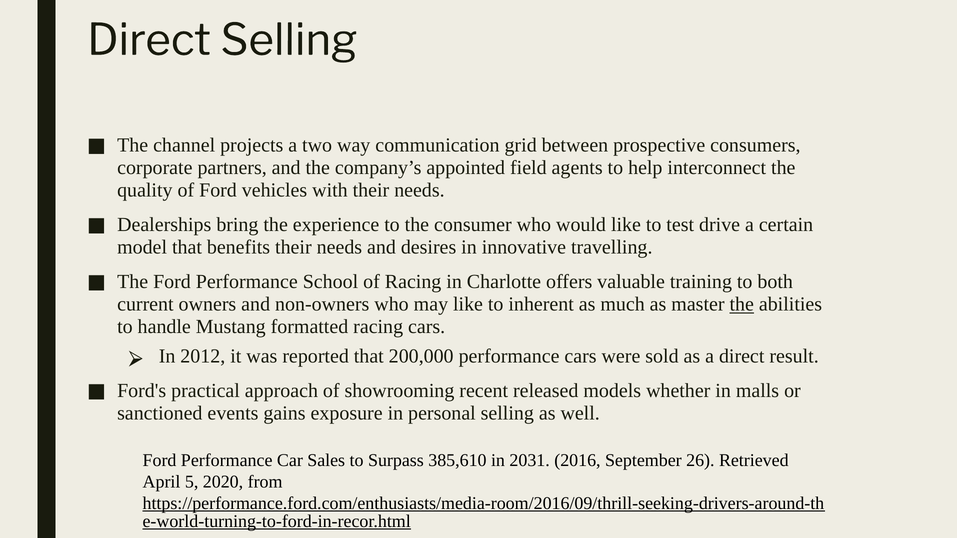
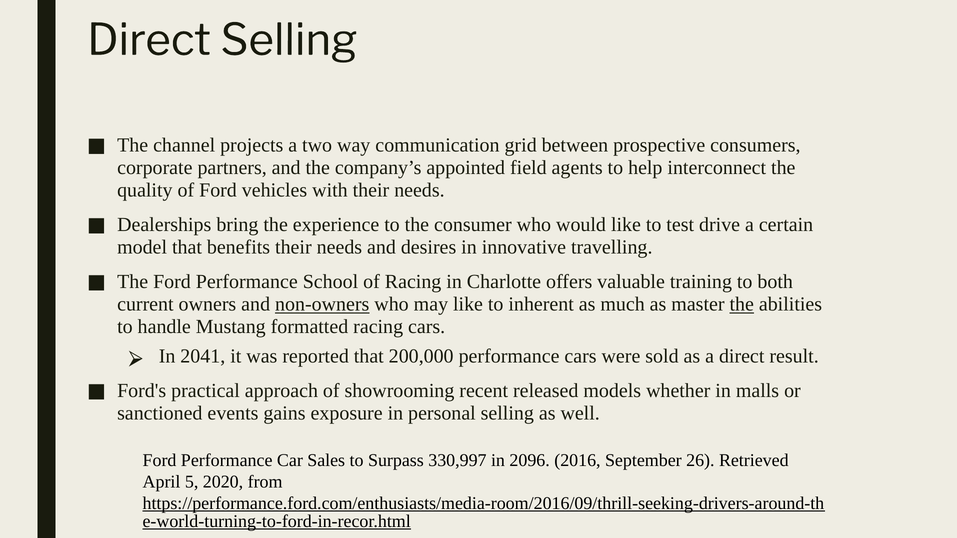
non-owners underline: none -> present (322, 305)
2012: 2012 -> 2041 (203, 357)
385,610: 385,610 -> 330,997 (457, 460)
2031: 2031 -> 2096 (530, 460)
